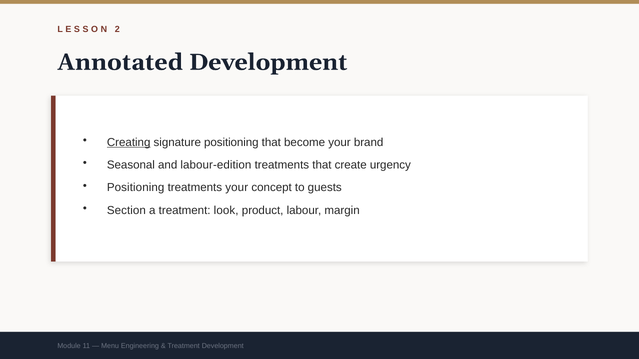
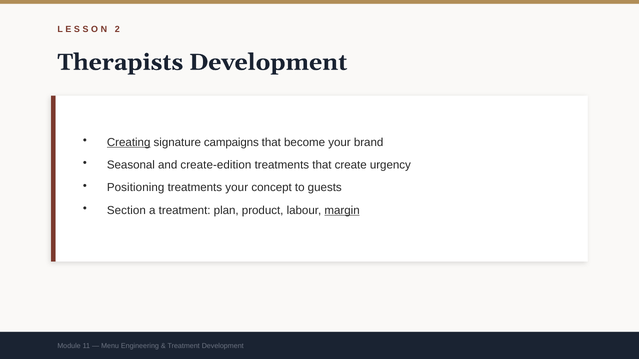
Annotated: Annotated -> Therapists (120, 62)
signature positioning: positioning -> campaigns (231, 142)
labour-edition: labour-edition -> create-edition (216, 165)
look: look -> plan (226, 211)
margin underline: none -> present (342, 211)
